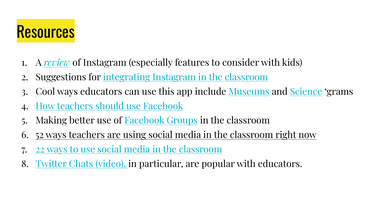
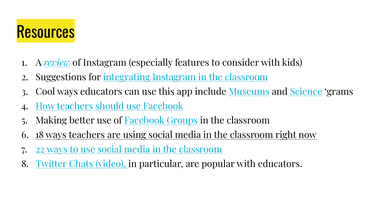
52: 52 -> 18 (40, 135)
